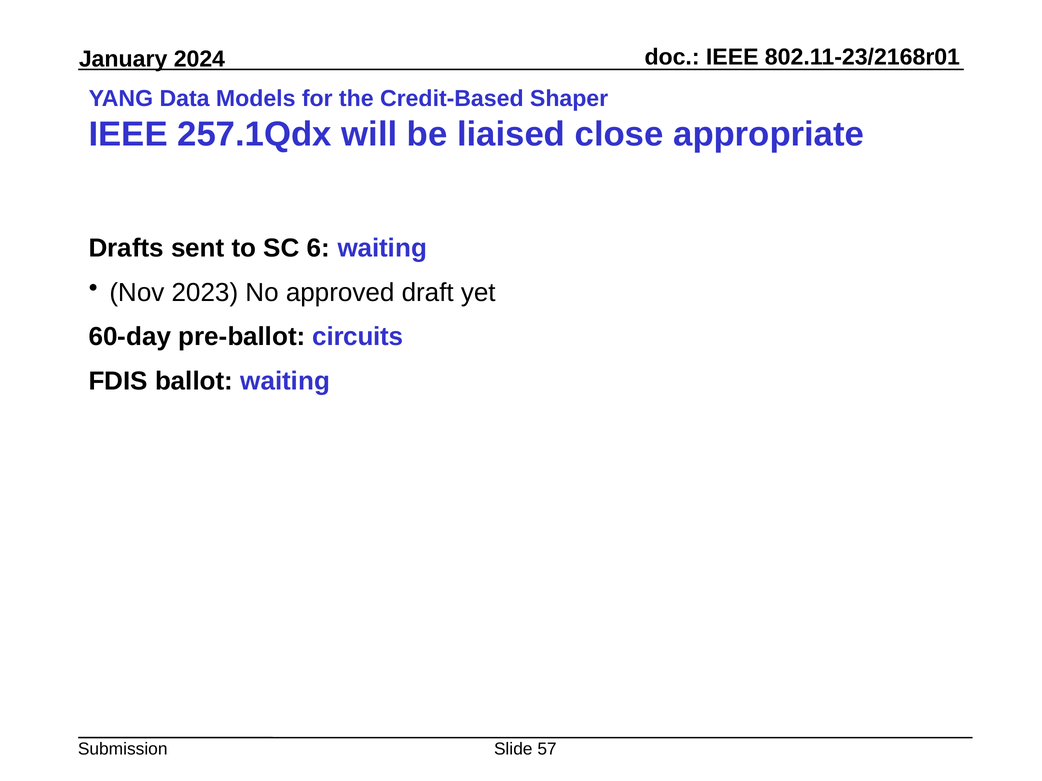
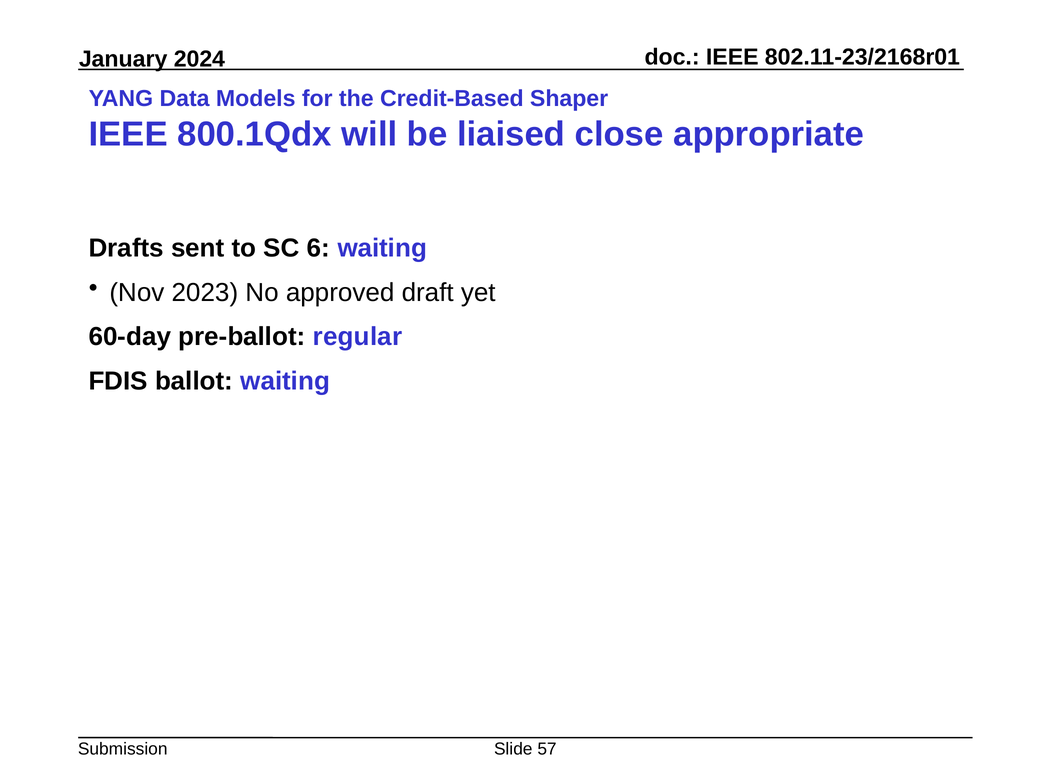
257.1Qdx: 257.1Qdx -> 800.1Qdx (255, 134)
circuits: circuits -> regular (358, 337)
